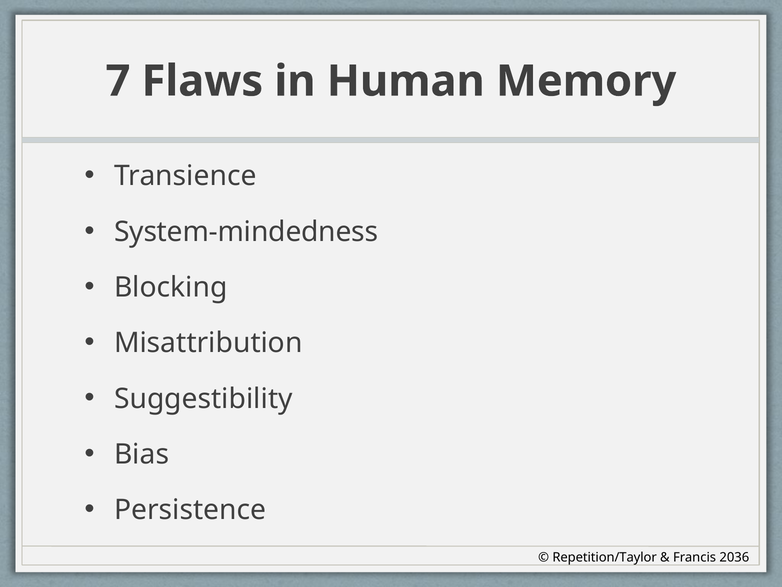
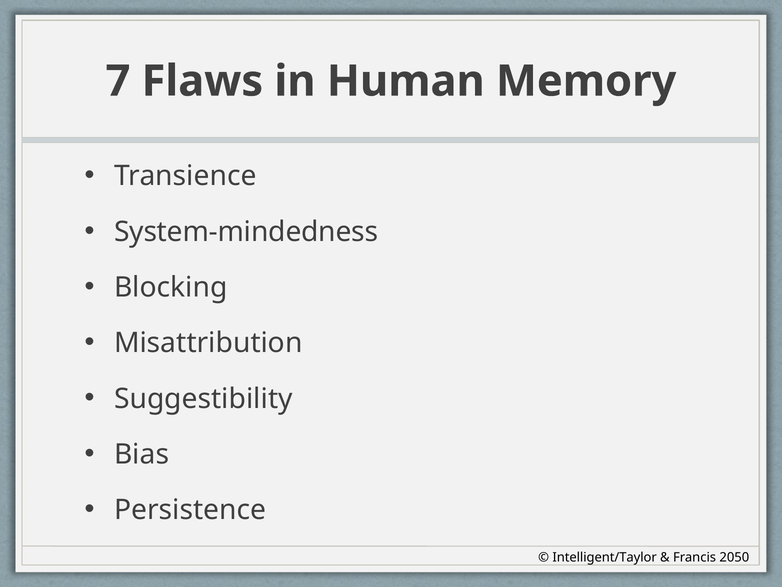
Repetition/Taylor: Repetition/Taylor -> Intelligent/Taylor (605, 557)
2036: 2036 -> 2050 (734, 557)
